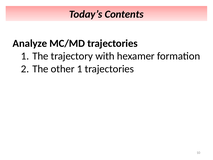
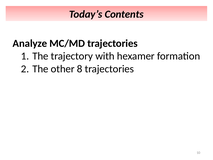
other 1: 1 -> 8 (80, 69)
